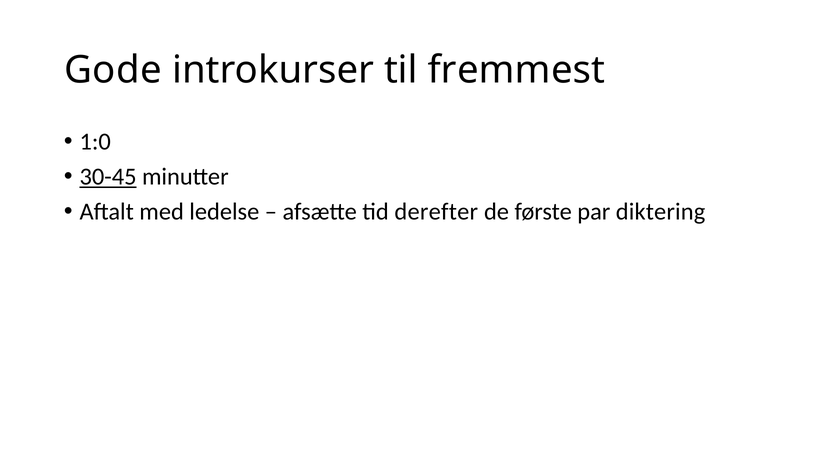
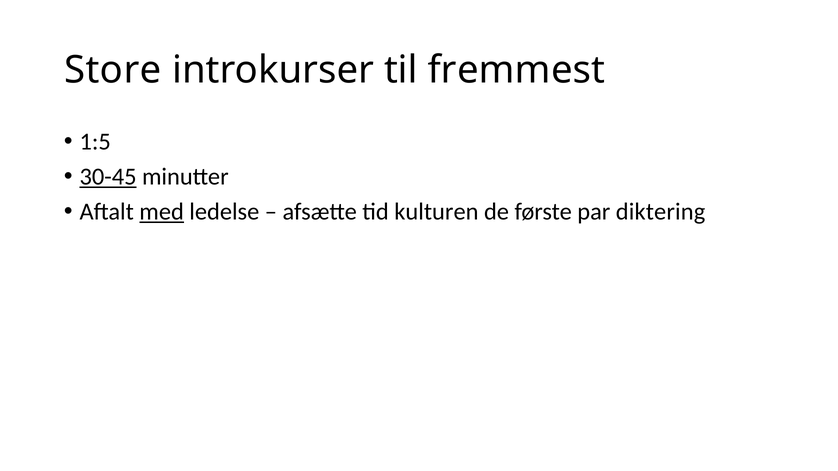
Gode: Gode -> Store (113, 70)
1:0: 1:0 -> 1:5 (95, 142)
med underline: none -> present (162, 212)
derefter: derefter -> kulturen (436, 212)
